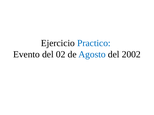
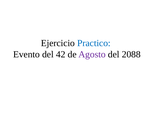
02: 02 -> 42 (61, 55)
Agosto colour: blue -> purple (92, 55)
2002: 2002 -> 2088 (131, 55)
